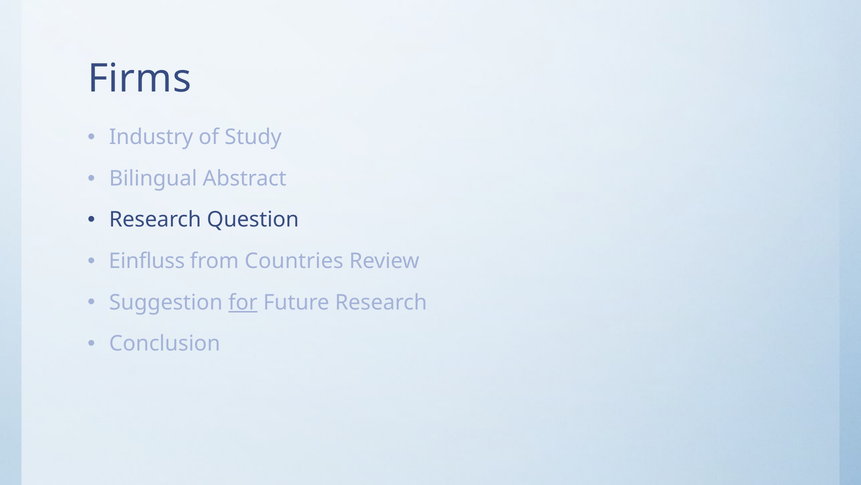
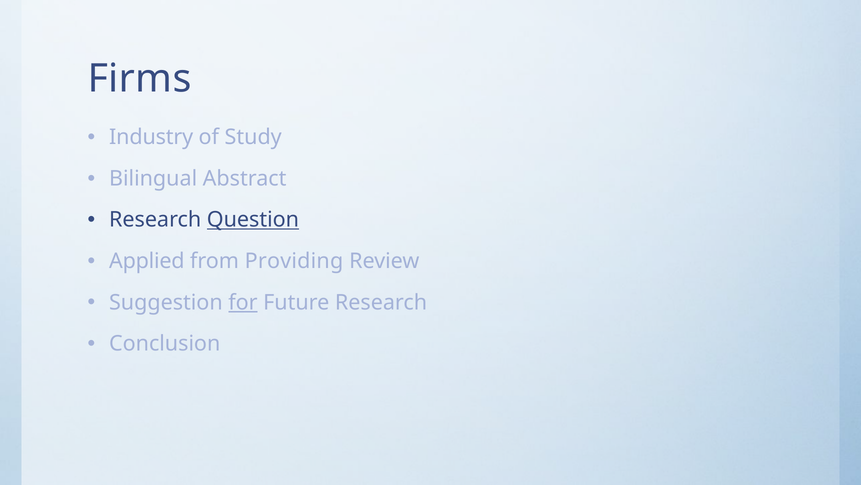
Question underline: none -> present (253, 220)
Einfluss: Einfluss -> Applied (147, 261)
Countries: Countries -> Providing (294, 261)
